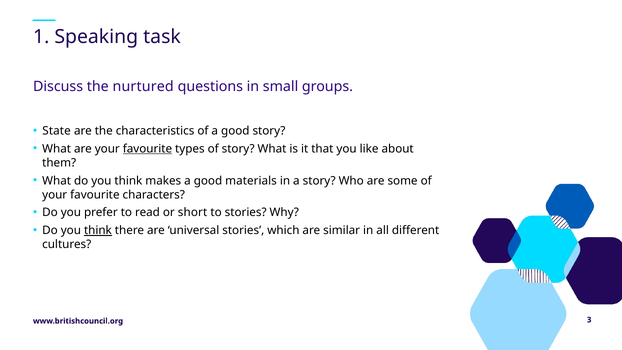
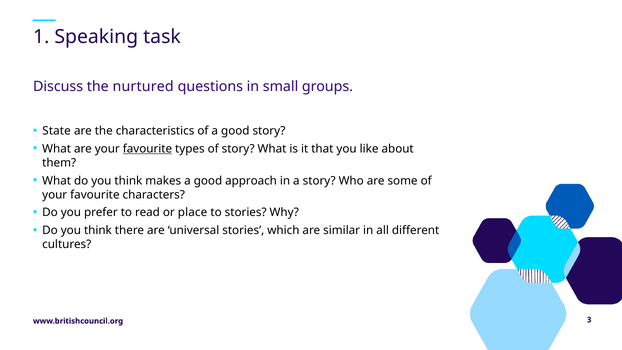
materials: materials -> approach (251, 181)
short: short -> place (193, 212)
think underline: present -> none (98, 230)
